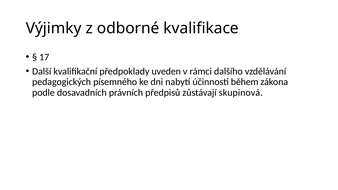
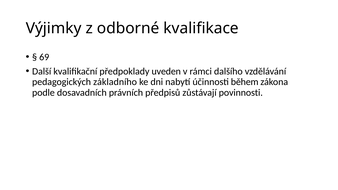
17: 17 -> 69 (44, 57)
písemného: písemného -> základního (115, 82)
skupinová: skupinová -> povinnosti (241, 93)
